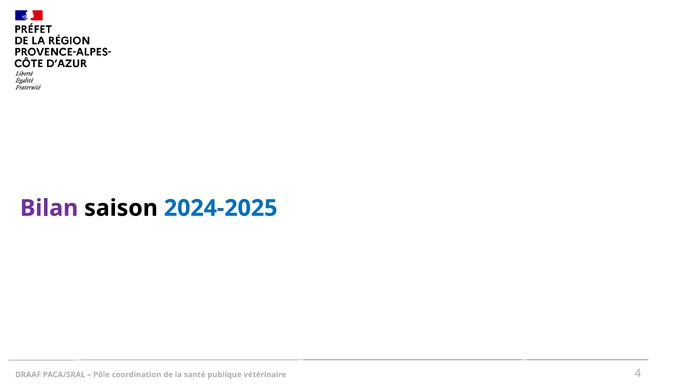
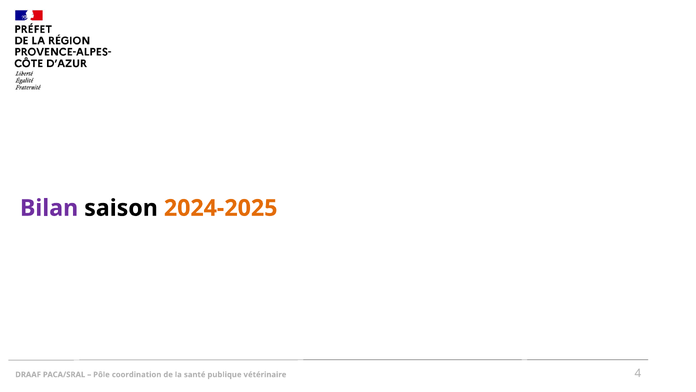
2024-2025 colour: blue -> orange (221, 208)
